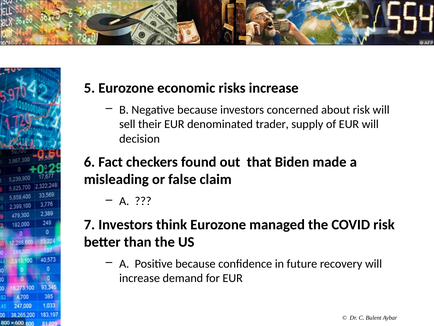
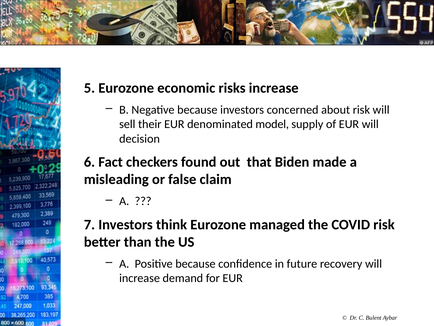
trader: trader -> model (272, 124)
